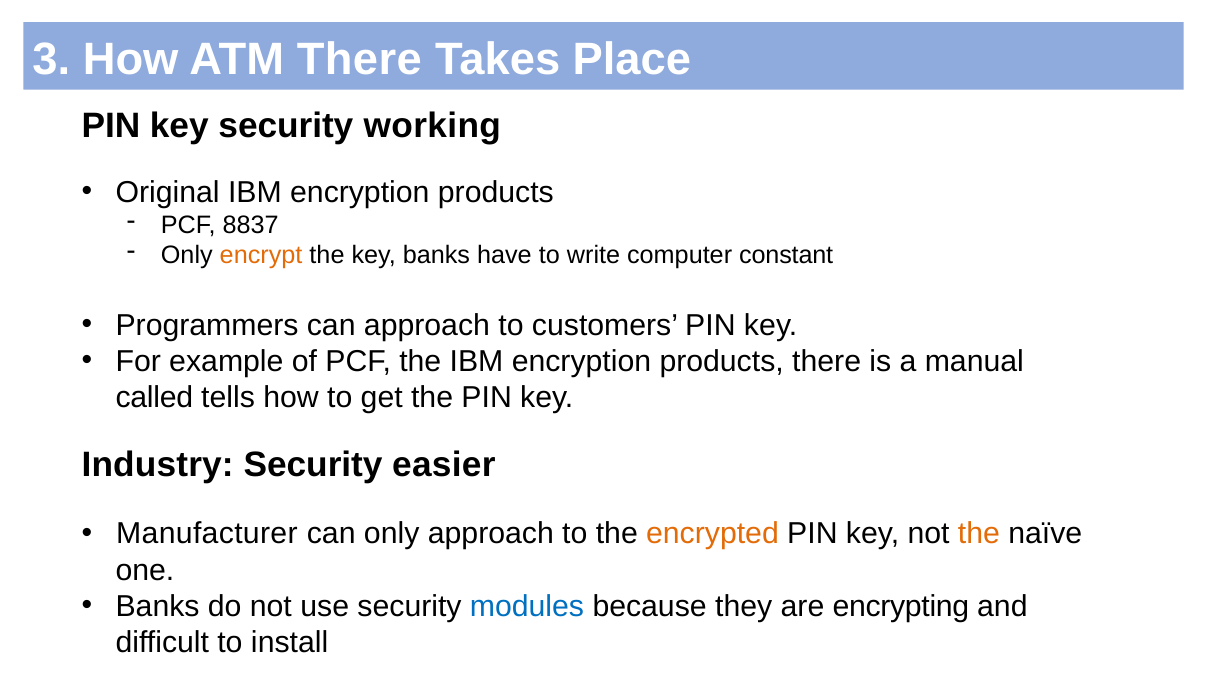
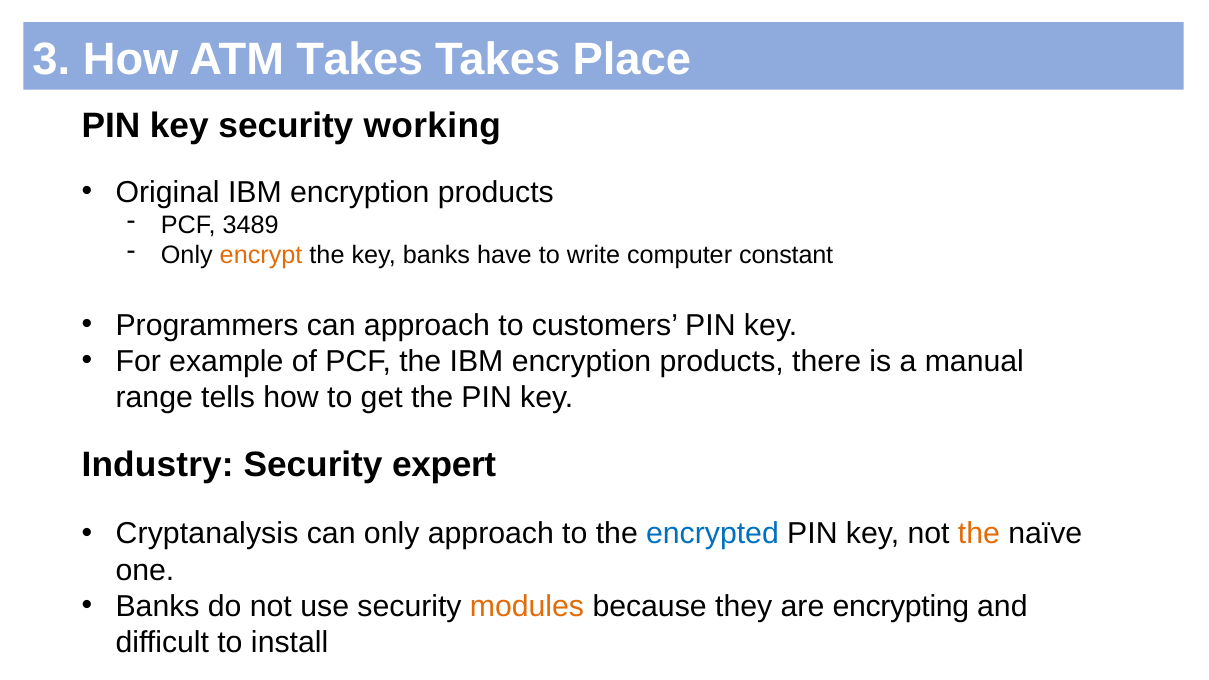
ATM There: There -> Takes (360, 59)
8837: 8837 -> 3489 (251, 225)
called: called -> range (154, 398)
easier: easier -> expert (444, 465)
Manufacturer: Manufacturer -> Cryptanalysis (207, 534)
encrypted colour: orange -> blue (712, 534)
modules colour: blue -> orange (527, 607)
